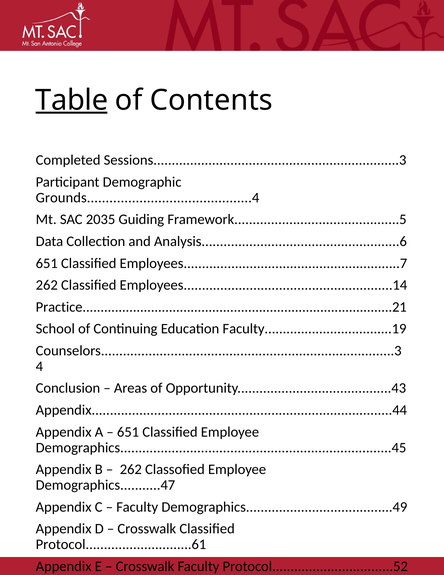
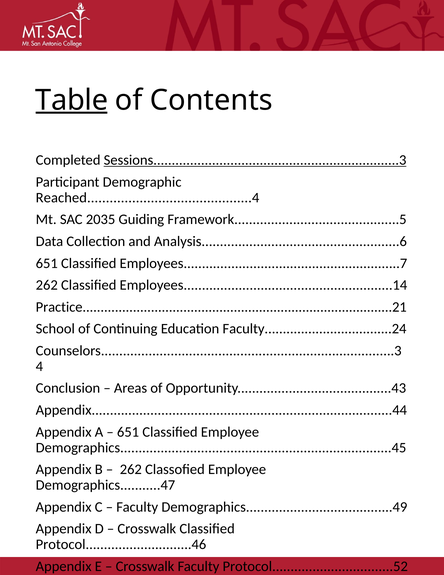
Sessions...................................................................3 underline: none -> present (255, 160)
Grounds............................................4: Grounds............................................4 -> Reached............................................4 (148, 198)
Faculty...................................19: Faculty...................................19 -> Faculty...................................24 (314, 329)
Protocol.............................61: Protocol.............................61 -> Protocol.............................46 (121, 544)
